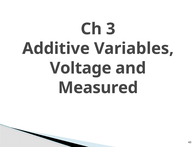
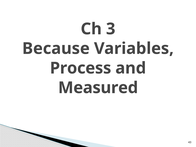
Additive: Additive -> Because (56, 49)
Voltage: Voltage -> Process (81, 68)
